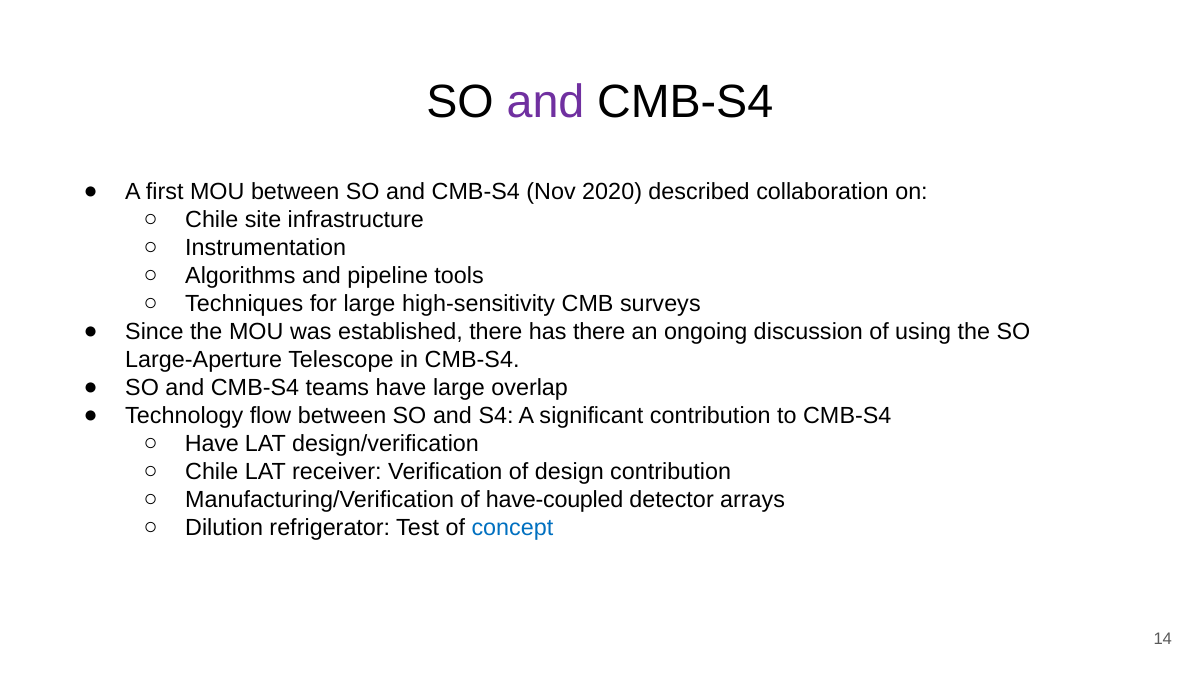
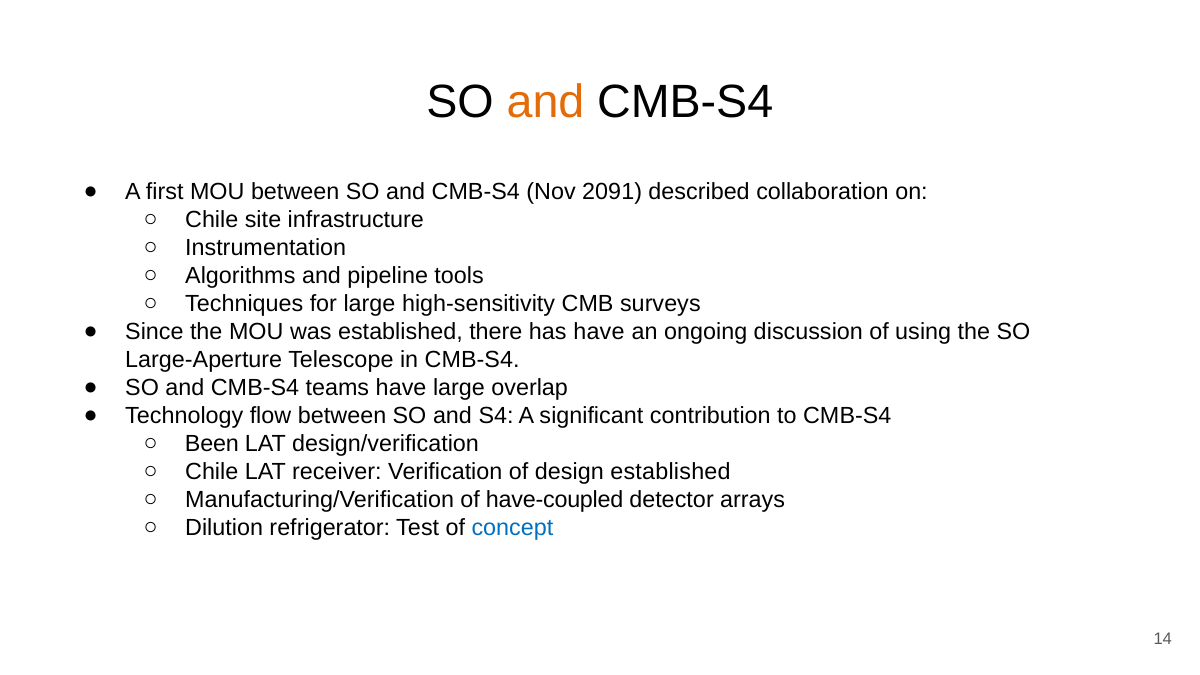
and colour: purple -> orange (545, 102)
2020: 2020 -> 2091 (612, 192)
has there: there -> have (599, 332)
Have: Have -> Been (212, 444)
design contribution: contribution -> established (670, 472)
